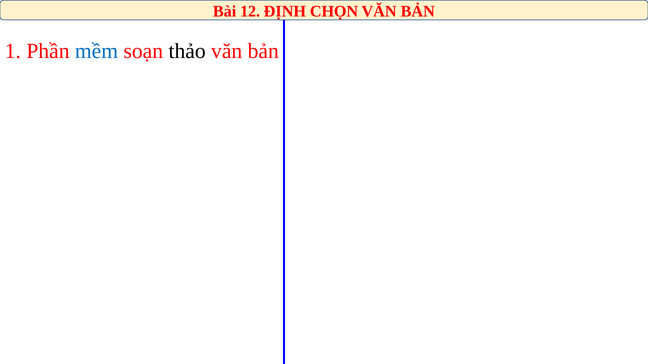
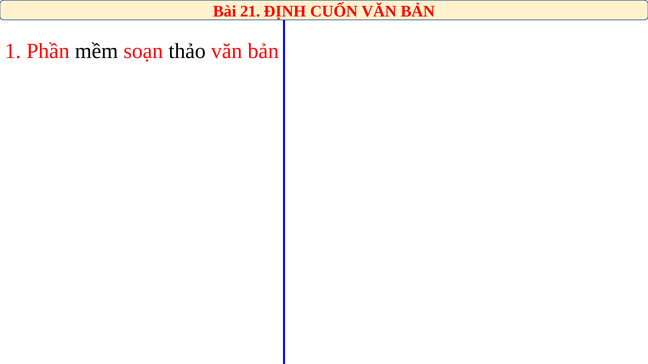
12: 12 -> 21 (250, 11)
CHỌN: CHỌN -> CUỐN (334, 11)
mềm colour: blue -> black (97, 51)
